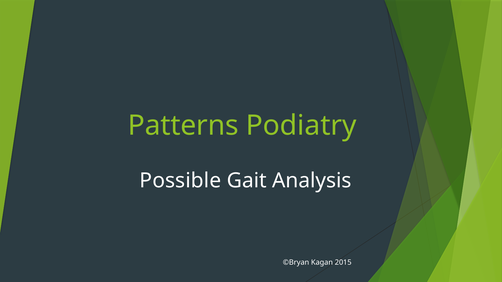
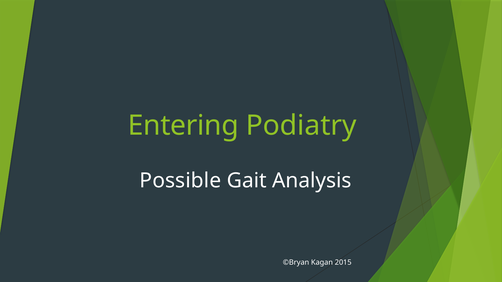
Patterns: Patterns -> Entering (183, 126)
